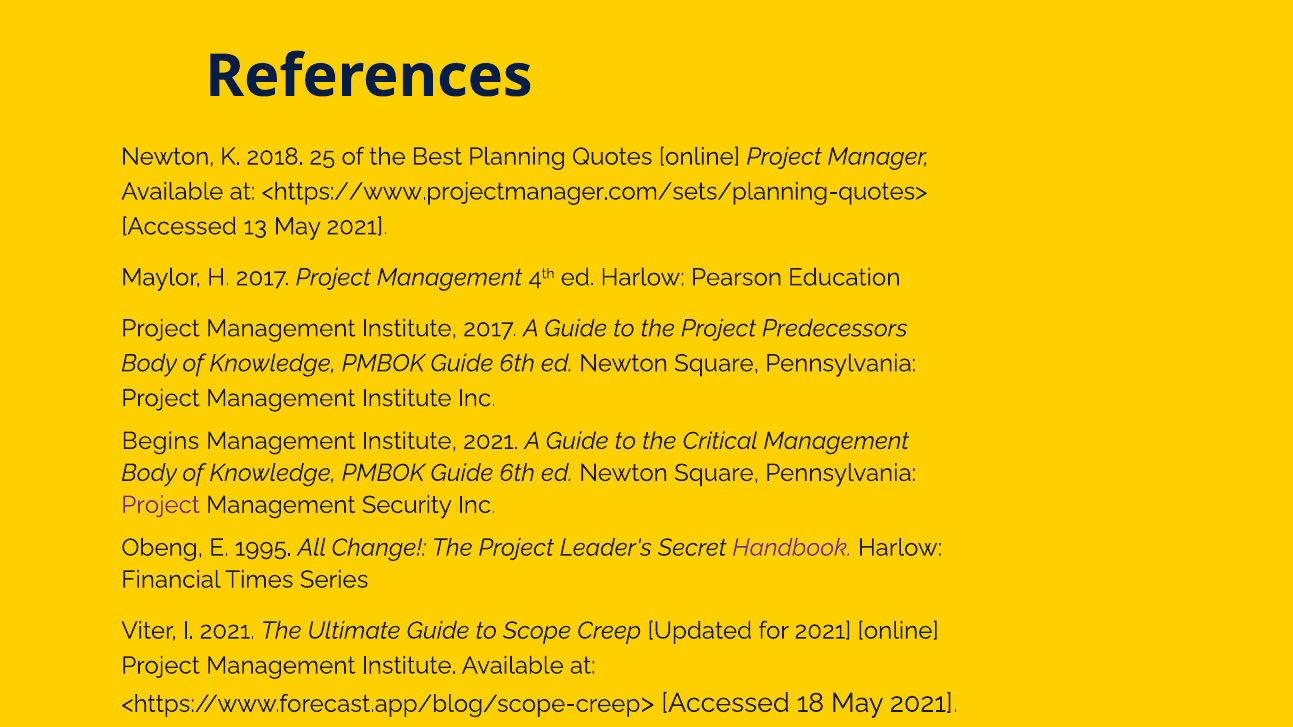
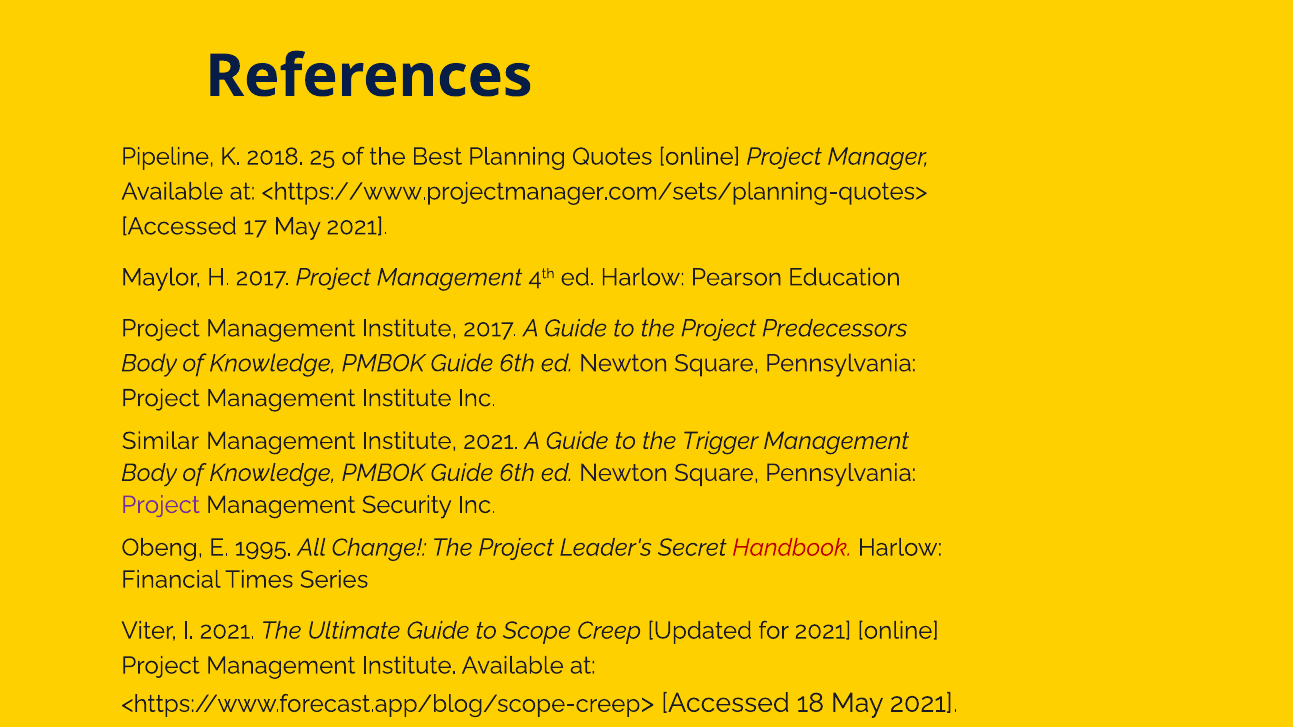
Newton: Newton -> Pipeline (168, 157)
13: 13 -> 17 (255, 226)
Begins: Begins -> Similar (160, 441)
Critical: Critical -> Trigger (720, 441)
Handbook colour: purple -> red (792, 548)
